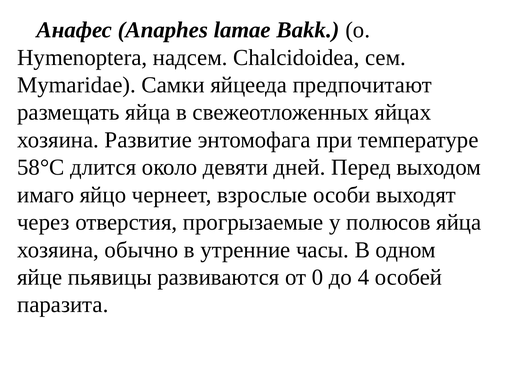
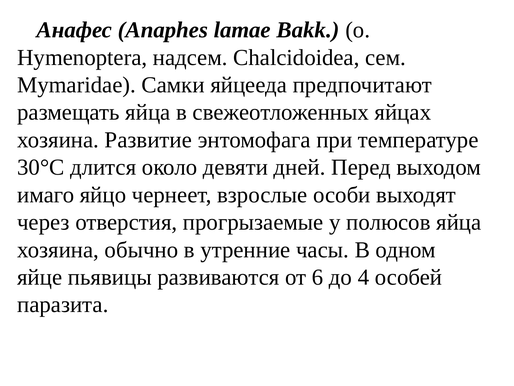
58°С: 58°С -> 30°С (41, 167)
0: 0 -> 6 (318, 277)
